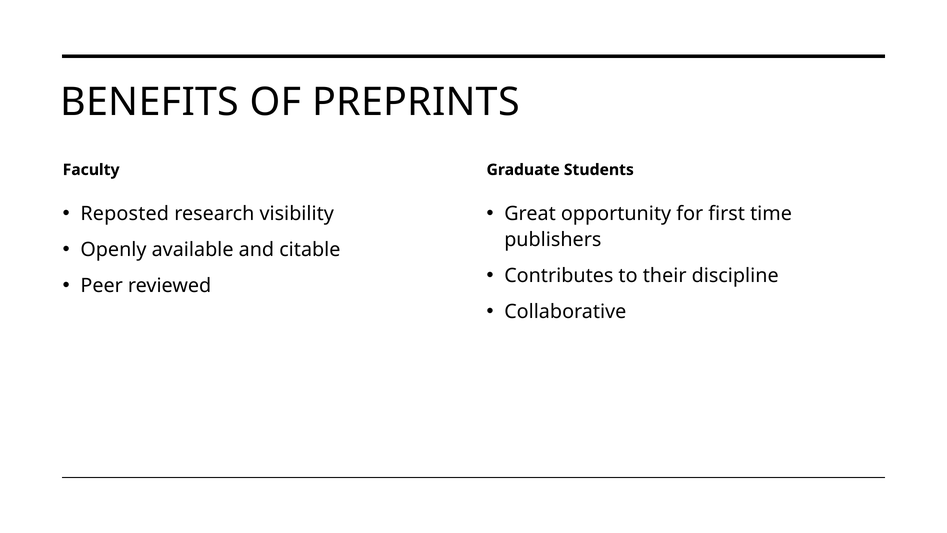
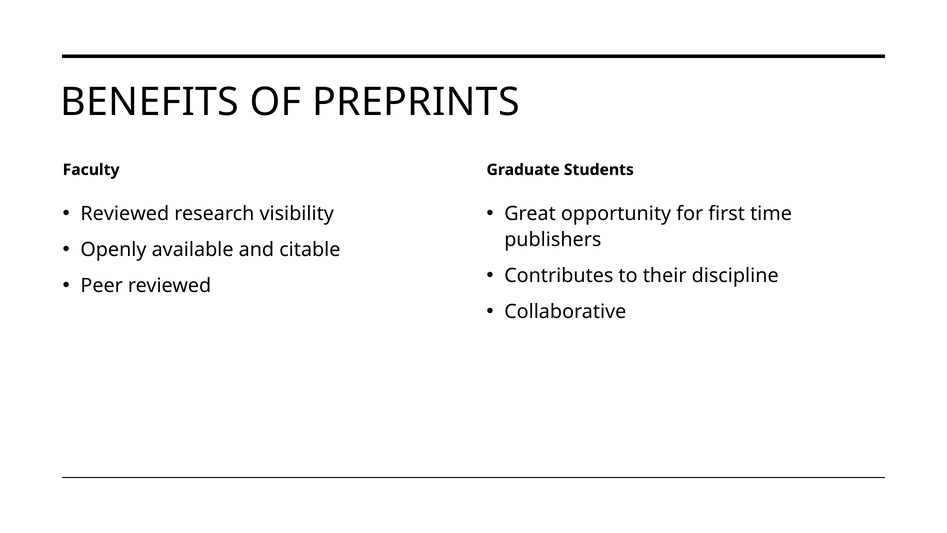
Reposted: Reposted -> Reviewed (125, 214)
